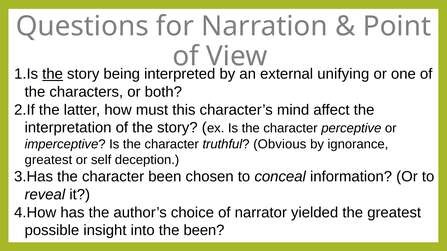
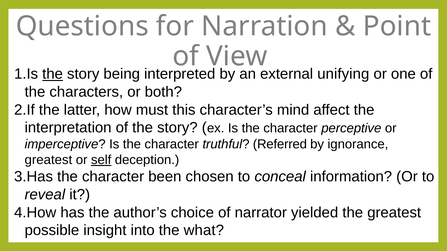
Obvious: Obvious -> Referred (280, 144)
self underline: none -> present (101, 160)
the been: been -> what (204, 231)
